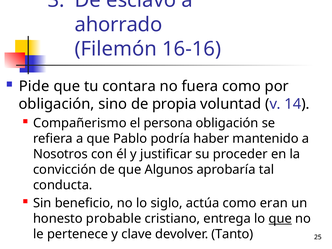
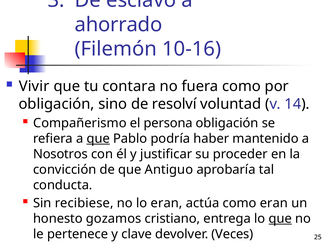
16-16: 16-16 -> 10-16 (192, 49)
Pide: Pide -> Vivir (34, 86)
propia: propia -> resolví (174, 104)
que underline: none -> present (98, 139)
Algunos: Algunos -> Antiguo (169, 170)
beneficio: beneficio -> recibiese (84, 203)
lo siglo: siglo -> eran (167, 203)
probable: probable -> gozamos (114, 219)
Tanto: Tanto -> Veces (232, 234)
